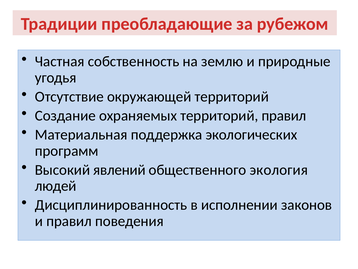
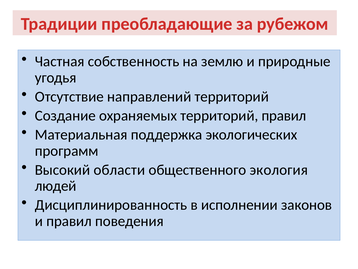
окружающей: окружающей -> направлений (149, 97)
явлений: явлений -> области (119, 170)
